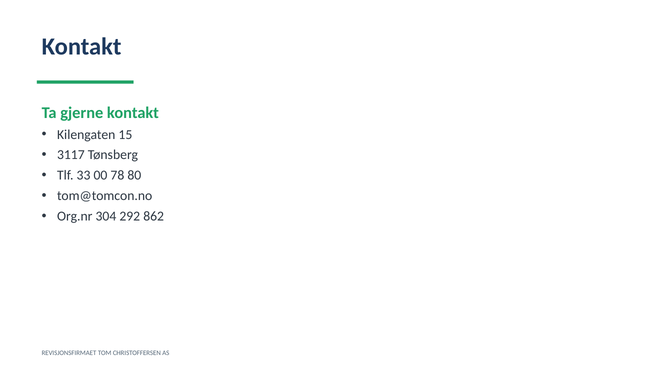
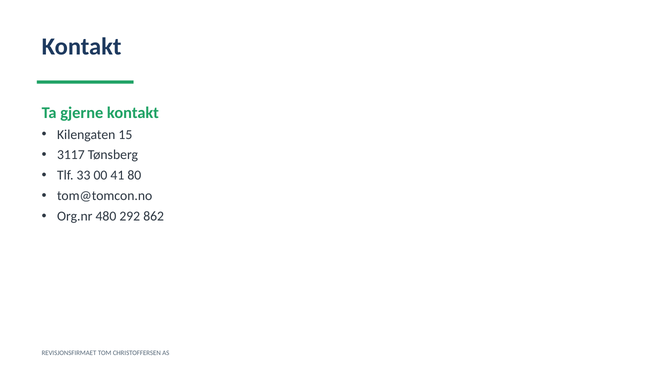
78: 78 -> 41 (117, 176)
304: 304 -> 480 (106, 217)
